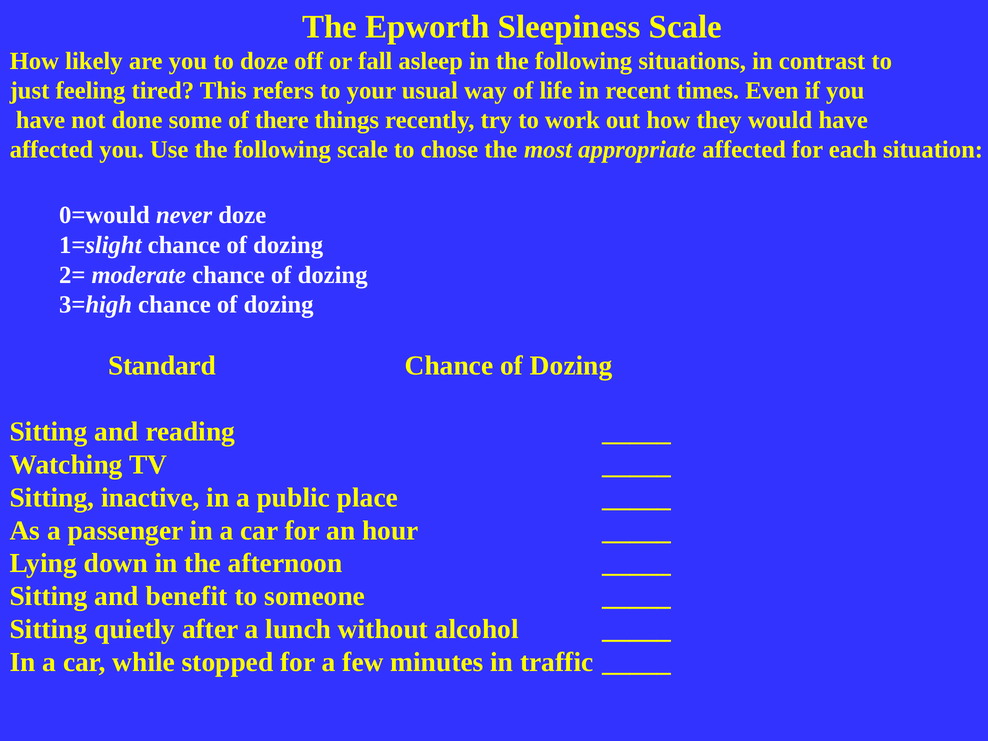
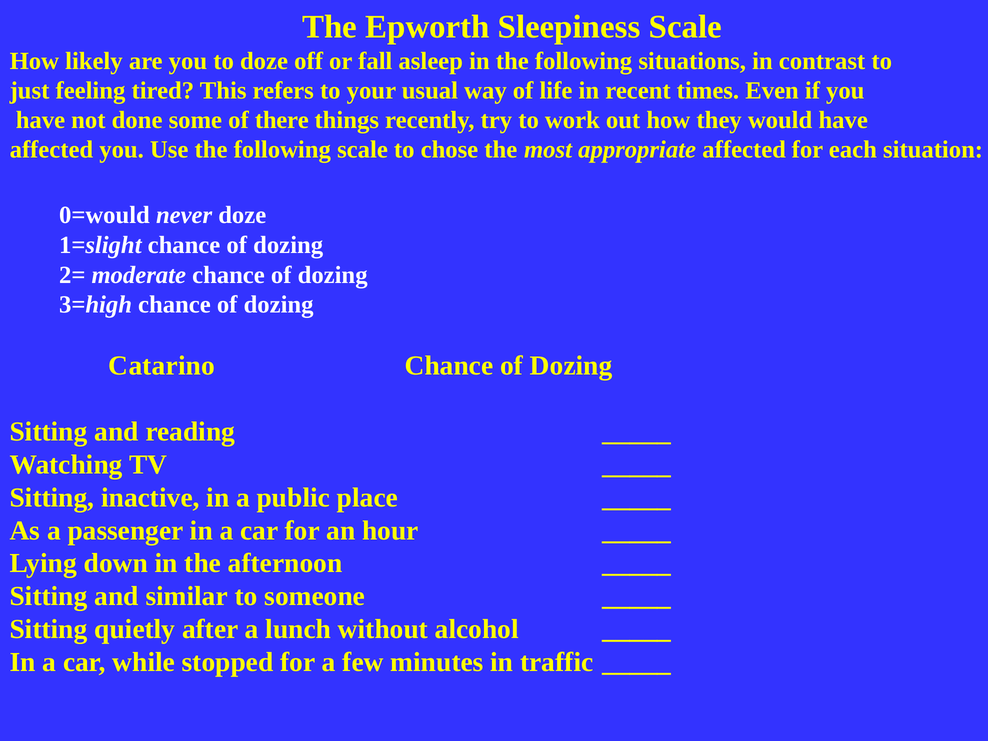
Standard: Standard -> Catarino (162, 366)
benefit: benefit -> similar (187, 596)
